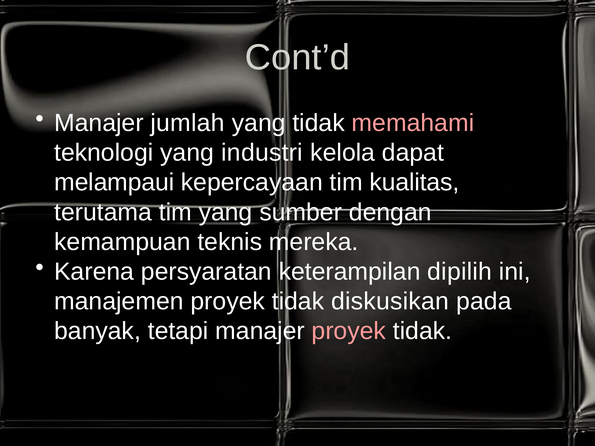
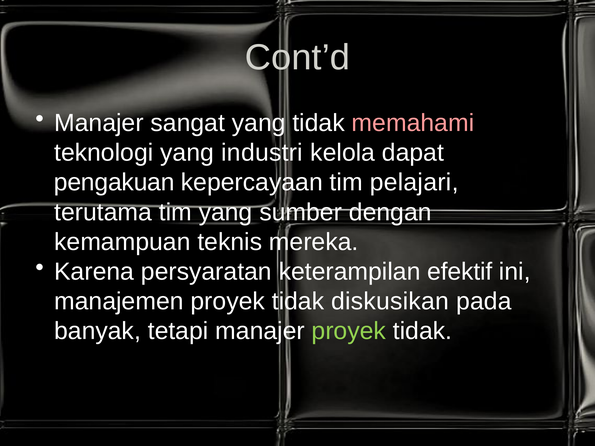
jumlah: jumlah -> sangat (188, 123)
melampaui: melampaui -> pengakuan (114, 183)
kualitas: kualitas -> pelajari (414, 183)
dipilih: dipilih -> efektif (460, 272)
proyek colour: pink -> light green (349, 331)
